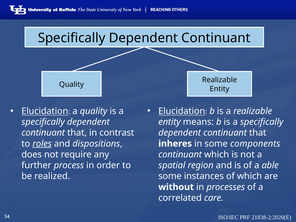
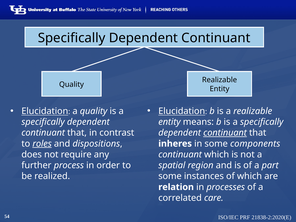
continuant underline: none -> present (225, 133)
able: able -> part (270, 165)
without: without -> relation (176, 187)
